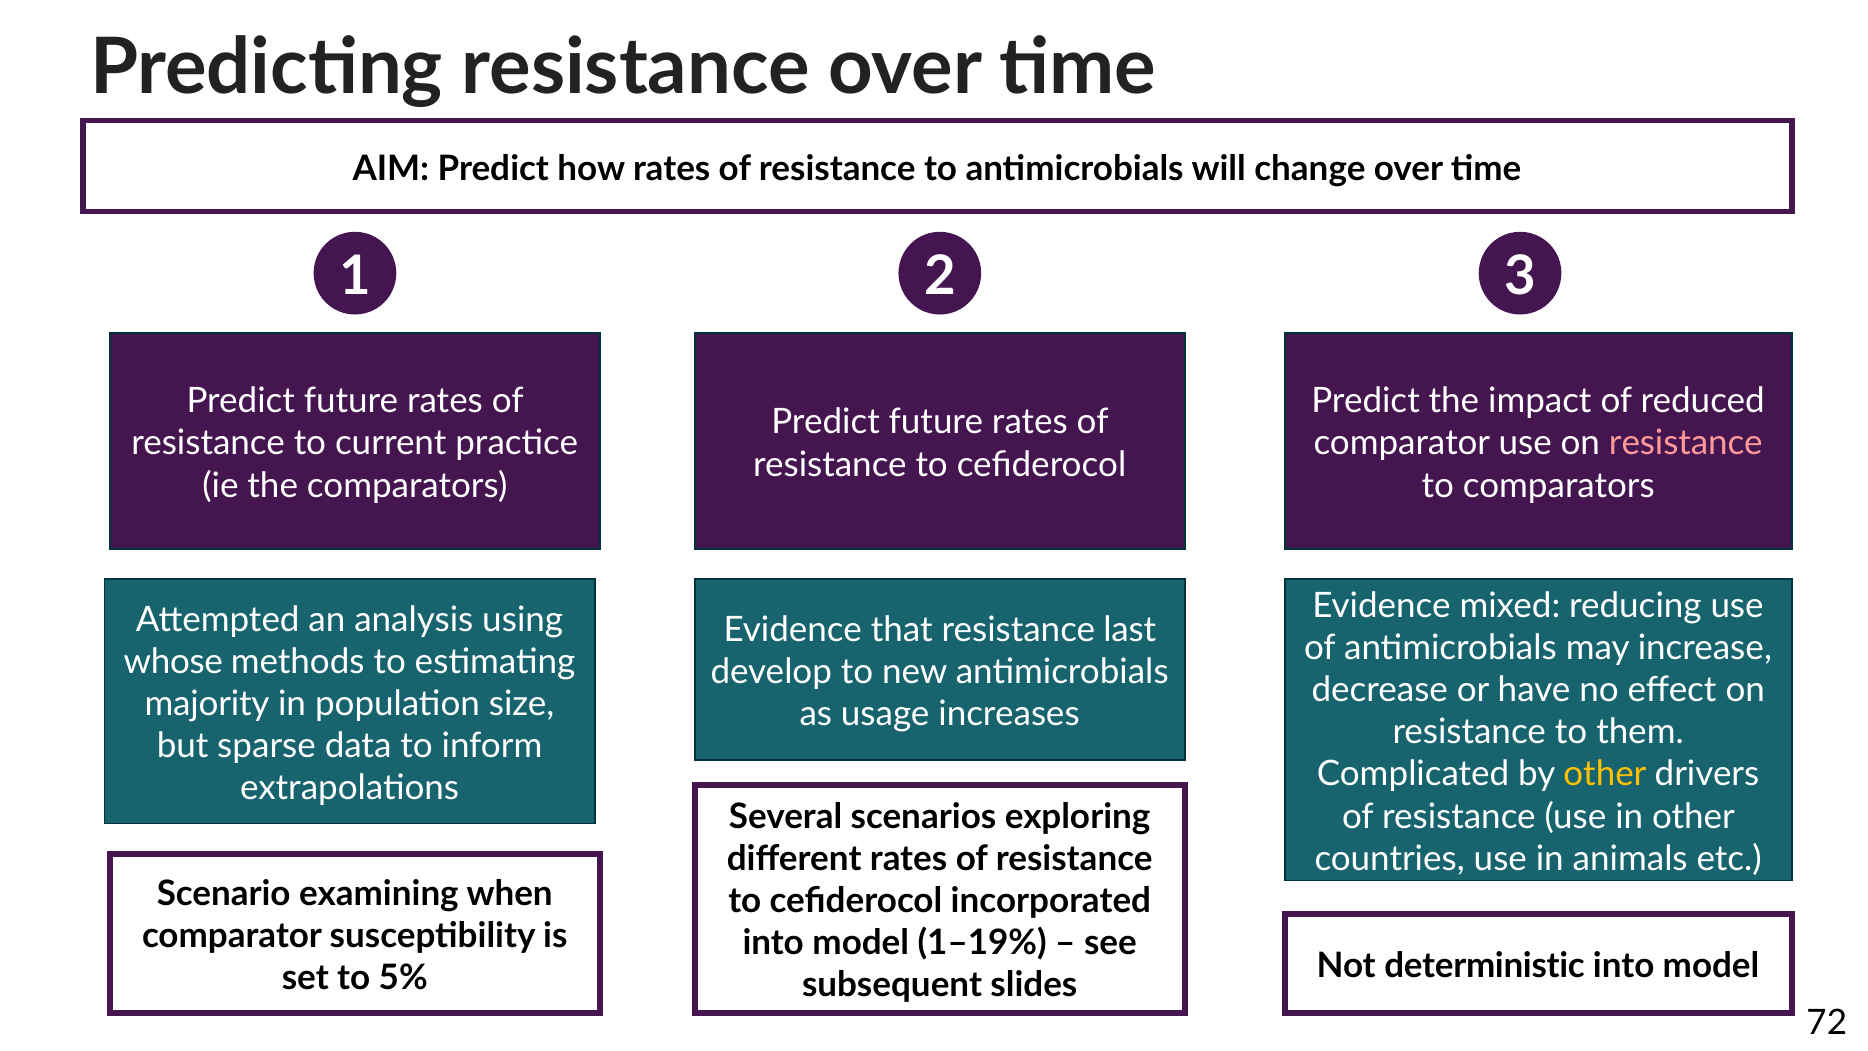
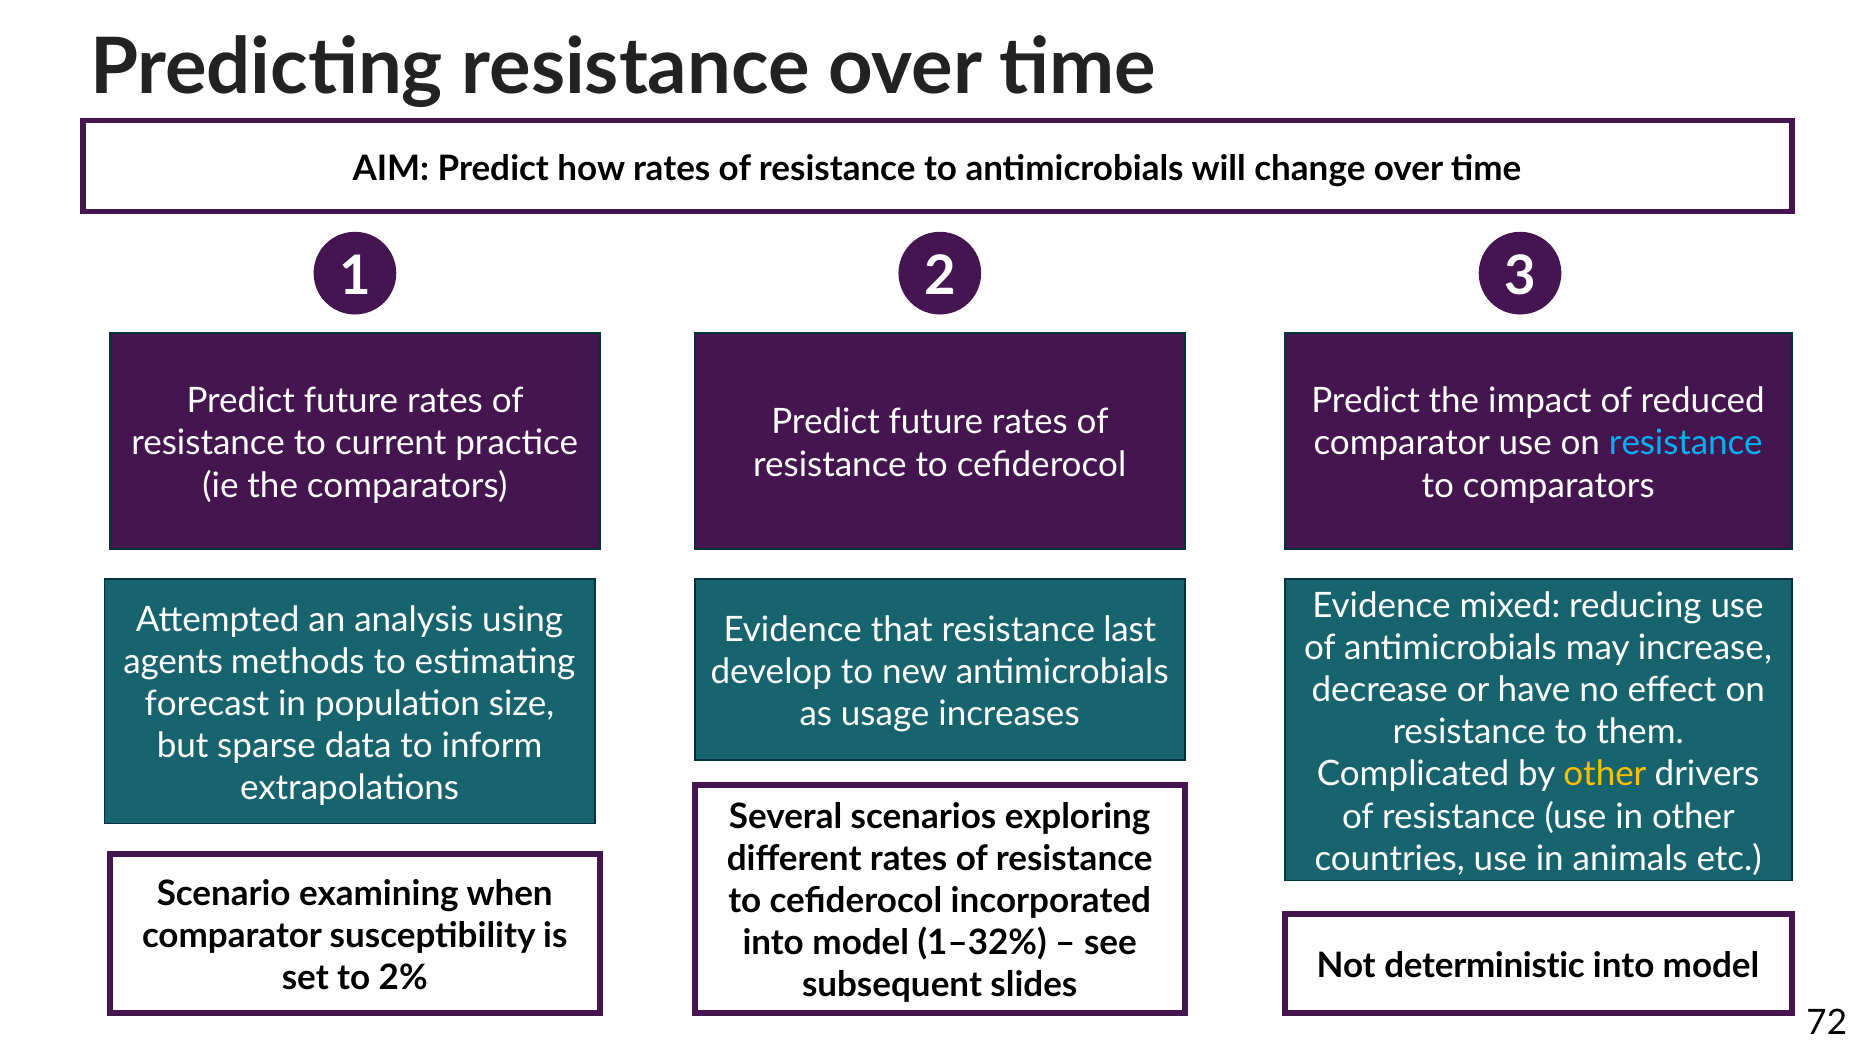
resistance colour: pink -> light blue (1686, 443)
whose: whose -> agents (173, 662)
majority: majority -> forecast (207, 704)
1–19%: 1–19% -> 1–32% (982, 943)
5%: 5% -> 2% (403, 977)
